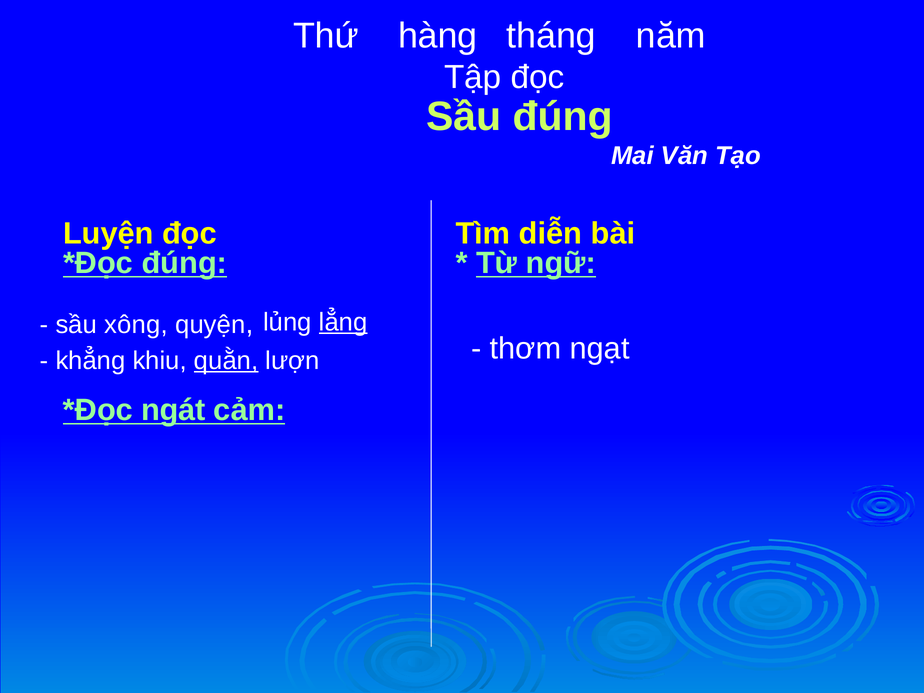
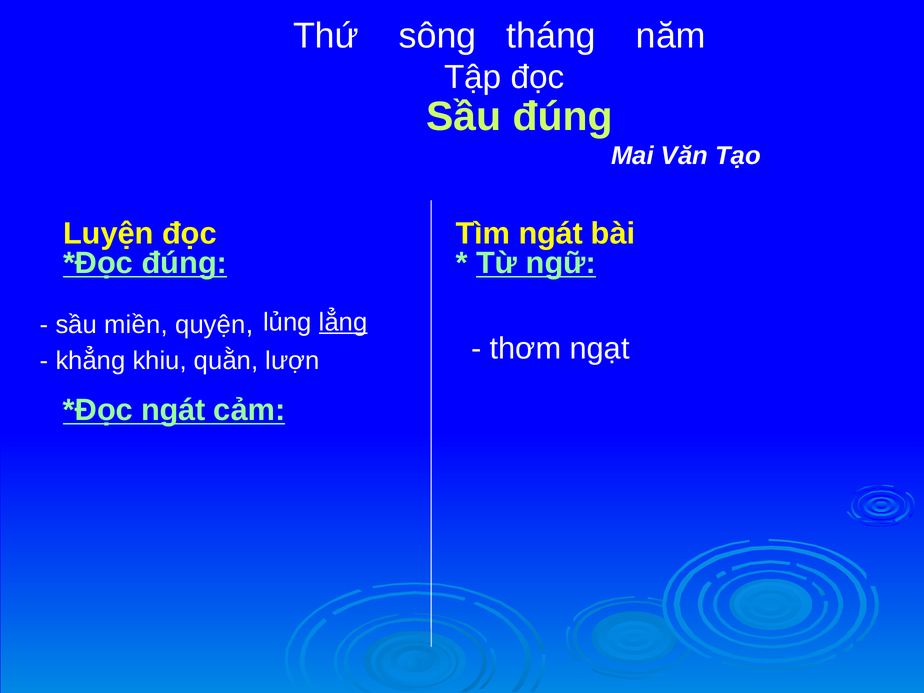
hàng: hàng -> sông (438, 36)
Tìm diễn: diễn -> ngát (551, 234)
xông: xông -> miền (136, 325)
quằn underline: present -> none (226, 361)
